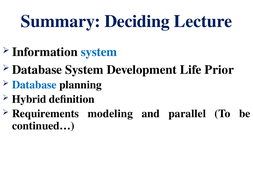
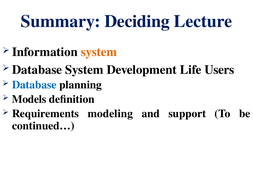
system colour: blue -> orange (99, 52)
Prior: Prior -> Users (219, 70)
Hybrid: Hybrid -> Models (29, 99)
parallel: parallel -> support (187, 113)
